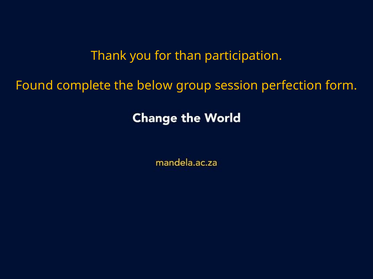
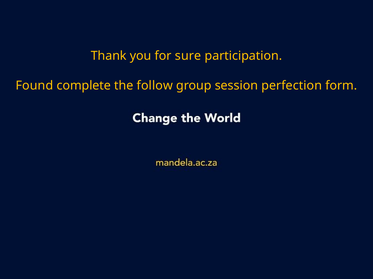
than: than -> sure (188, 56)
below: below -> follow (155, 86)
